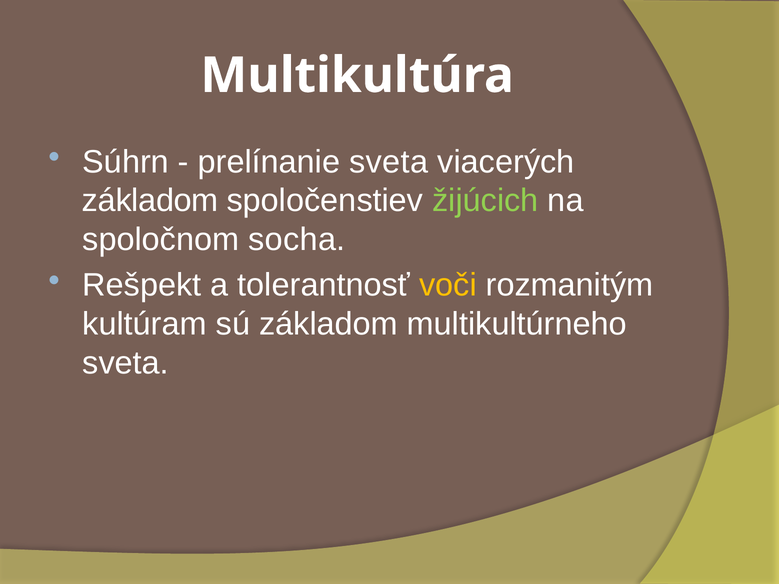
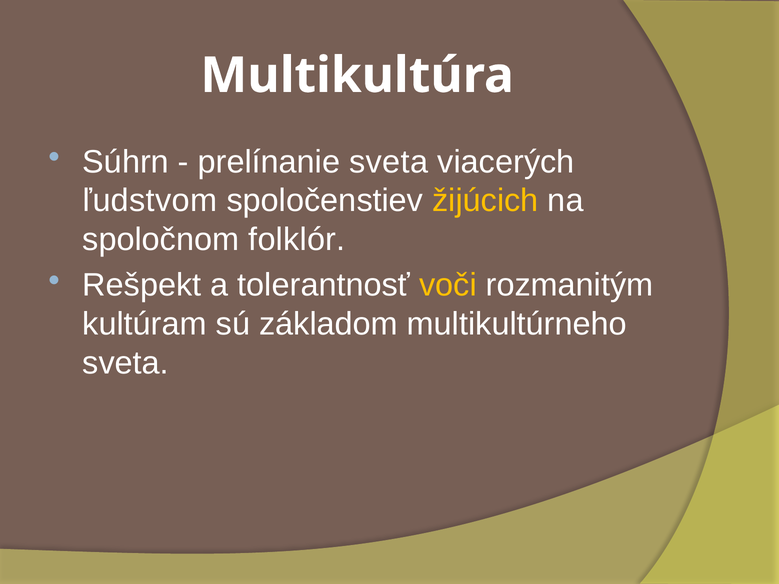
základom: základom -> ľudstvom (150, 201)
žijúcich colour: light green -> yellow (485, 201)
socha: socha -> folklór (297, 240)
